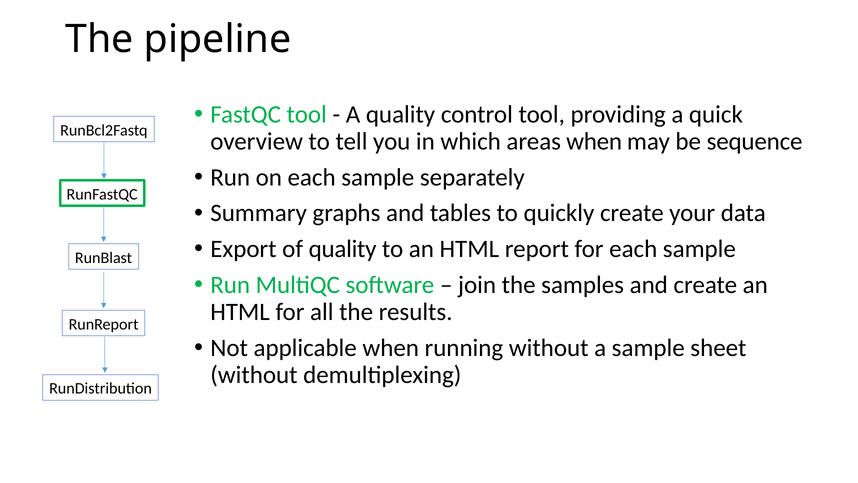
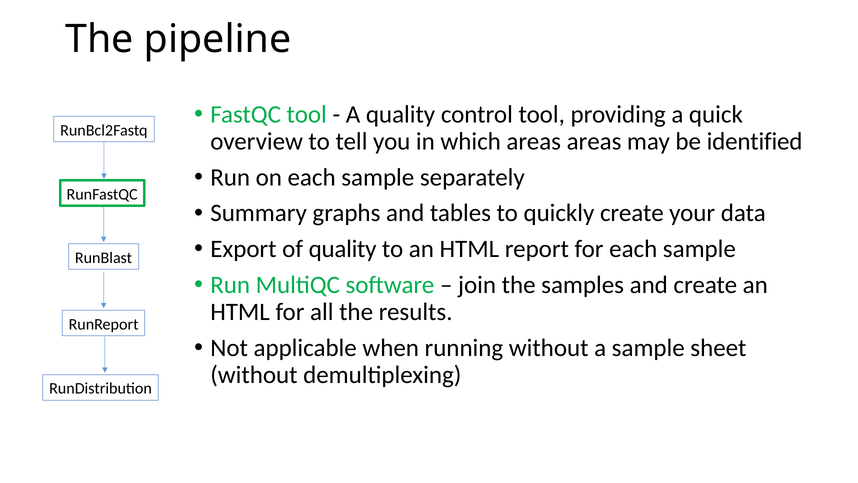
areas when: when -> areas (594, 141)
sequence: sequence -> identified (755, 141)
